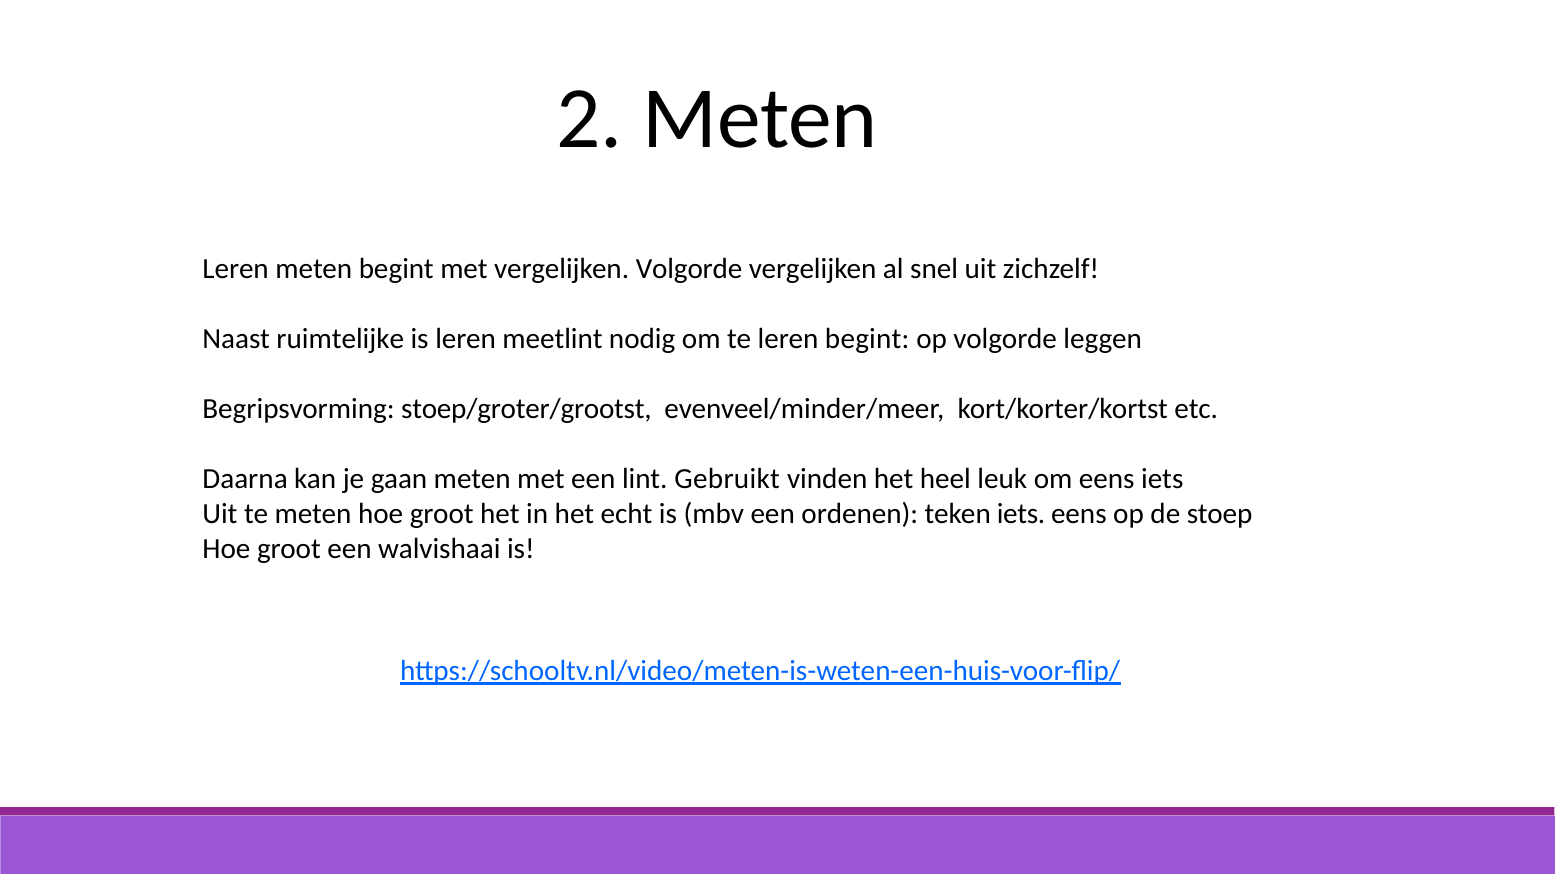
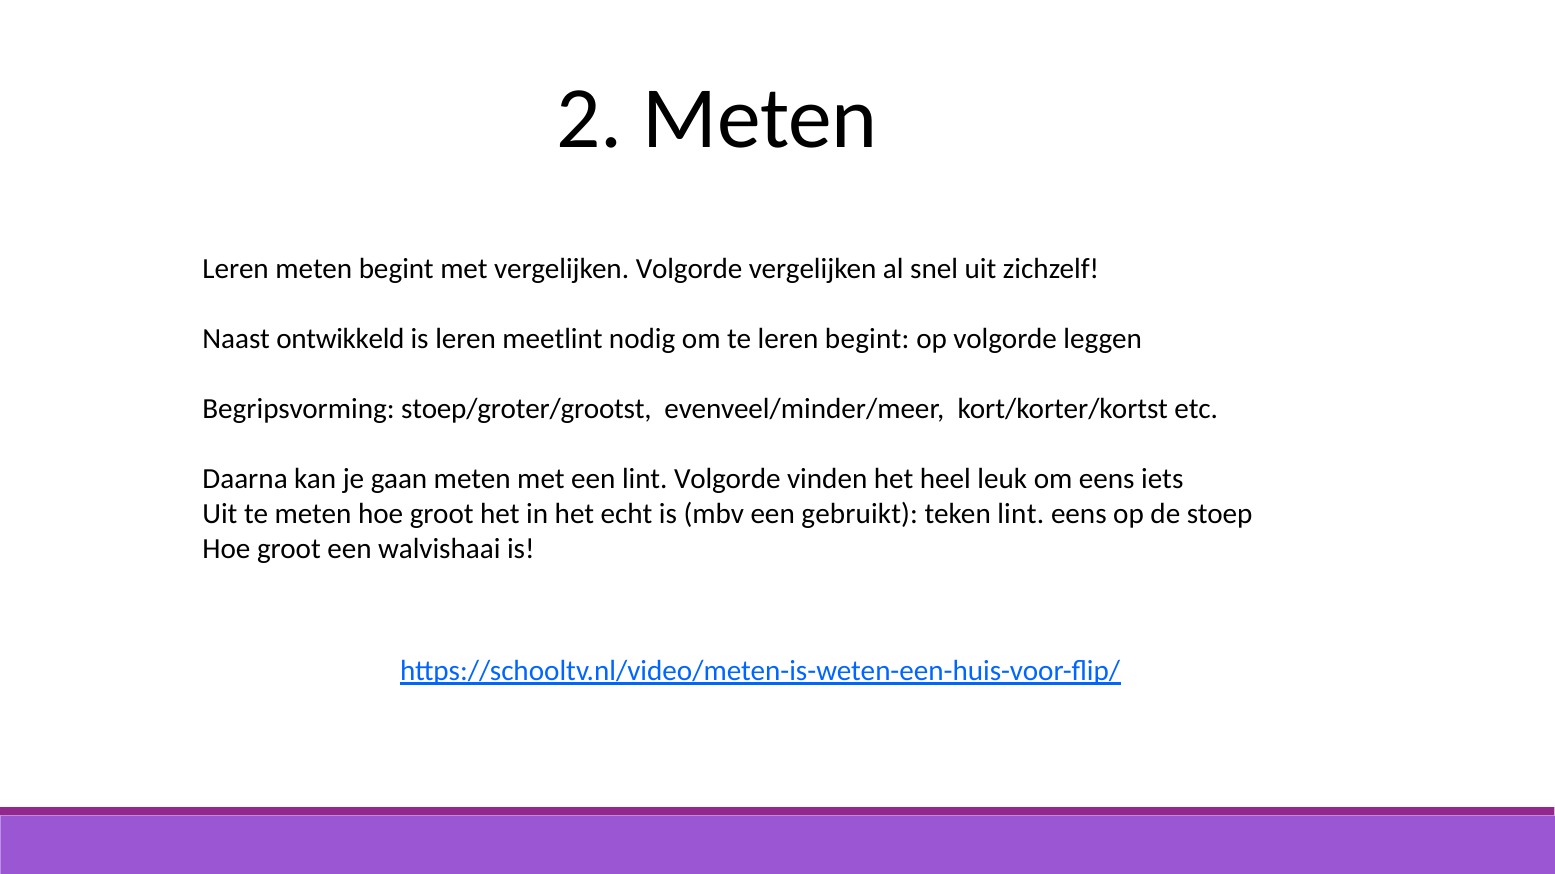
ruimtelijke: ruimtelijke -> ontwikkeld (340, 340)
lint Gebruikt: Gebruikt -> Volgorde (727, 479)
ordenen: ordenen -> gebruikt (860, 514)
teken iets: iets -> lint (1021, 514)
